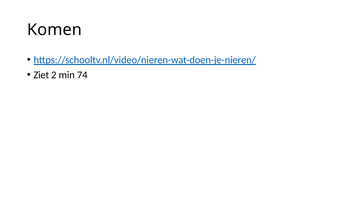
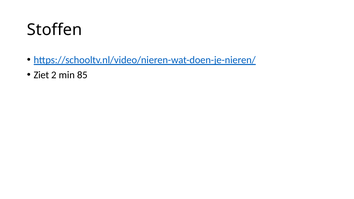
Komen: Komen -> Stoffen (55, 30)
74: 74 -> 85 (82, 75)
